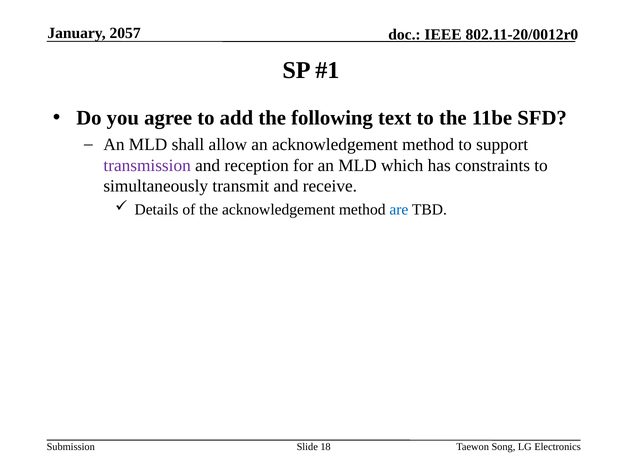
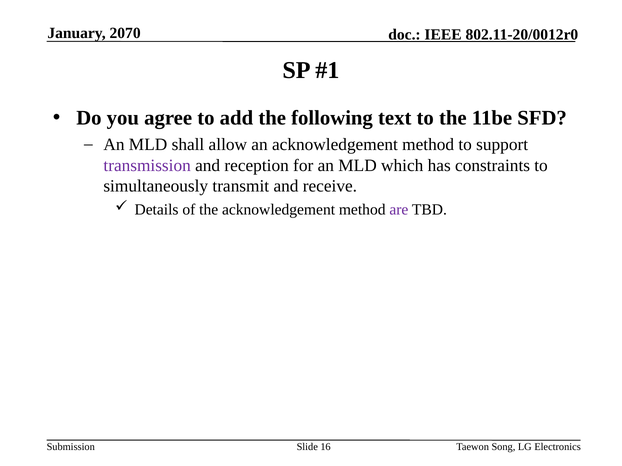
2057: 2057 -> 2070 (125, 33)
are colour: blue -> purple (399, 210)
18: 18 -> 16 (326, 447)
